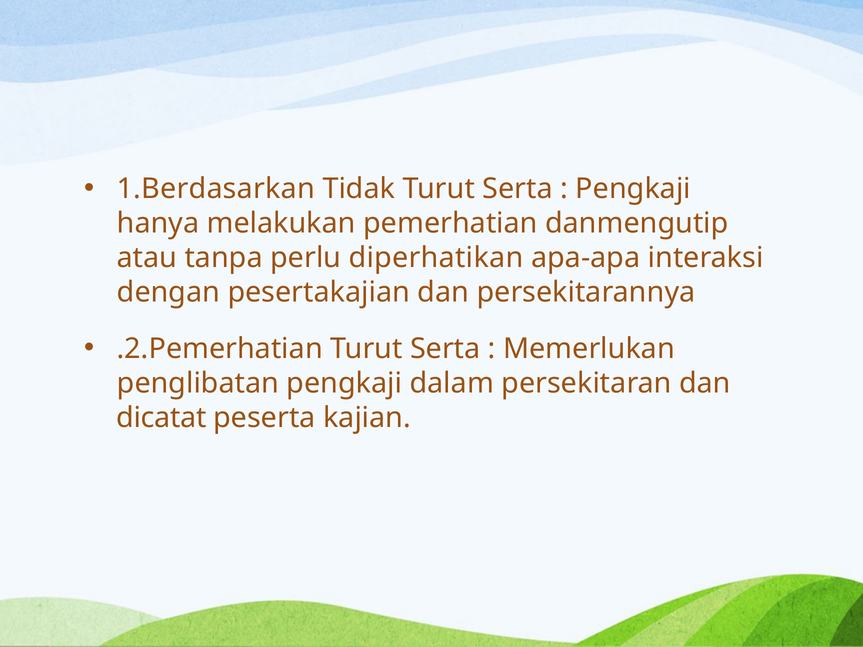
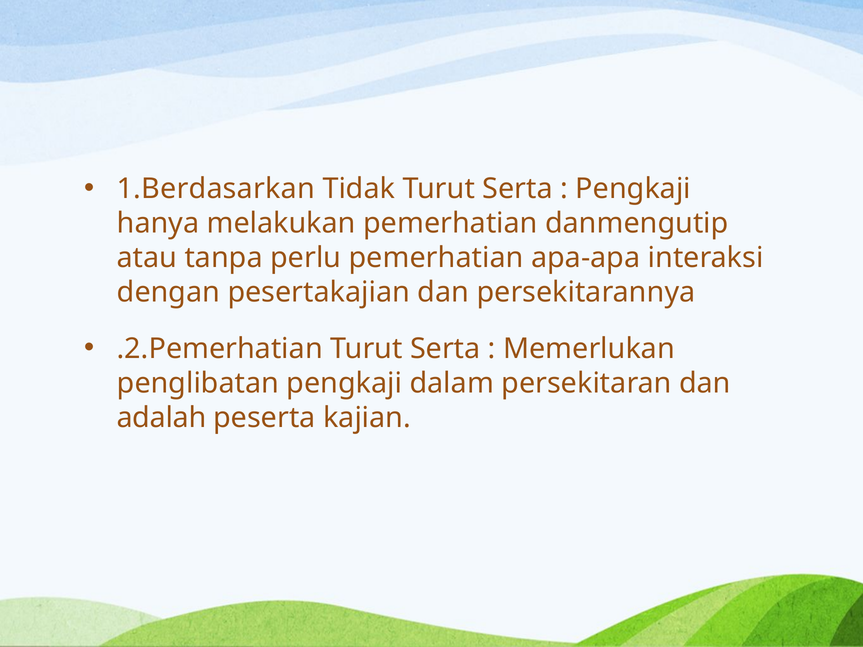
perlu diperhatikan: diperhatikan -> pemerhatian (436, 258)
dicatat: dicatat -> adalah (161, 418)
